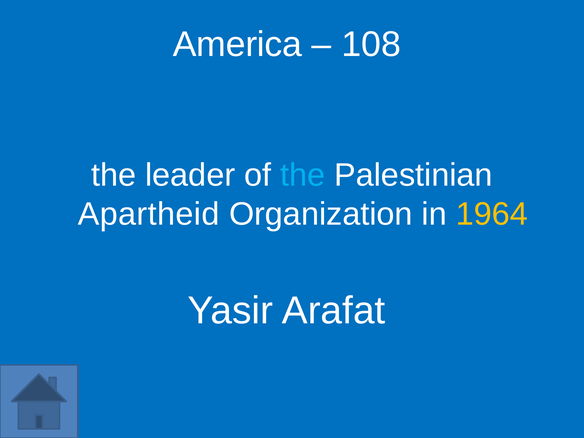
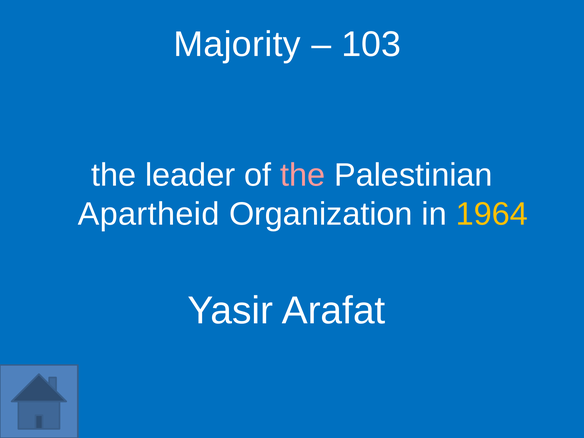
America: America -> Majority (237, 44)
108: 108 -> 103 (371, 44)
the colour: light blue -> pink (303, 175)
